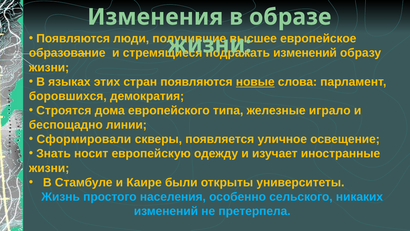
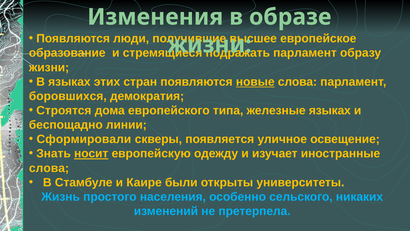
изменений: изменений -> парламент (305, 53)
железные играло: играло -> языках (330, 110)
носит underline: none -> present (91, 153)
жизни: жизни -> слова (49, 168)
